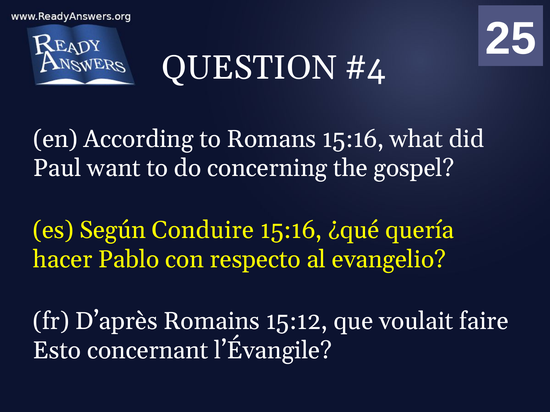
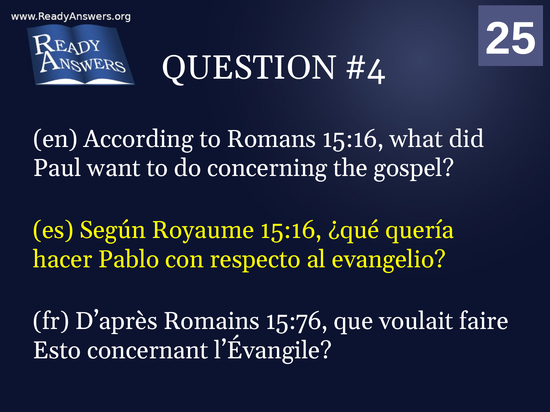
Conduire: Conduire -> Royaume (203, 230)
15:12: 15:12 -> 15:76 (297, 322)
